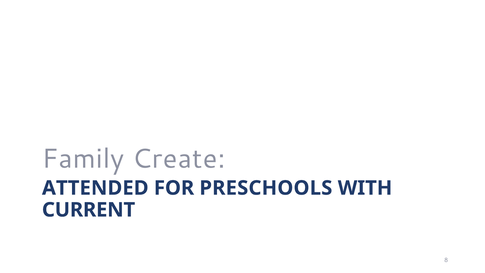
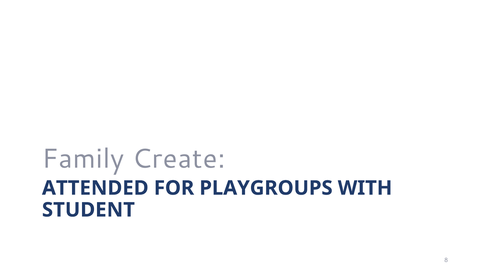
PRESCHOOLS: PRESCHOOLS -> PLAYGROUPS (266, 188)
CURRENT: CURRENT -> STUDENT (88, 210)
